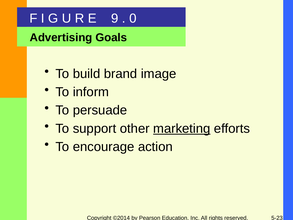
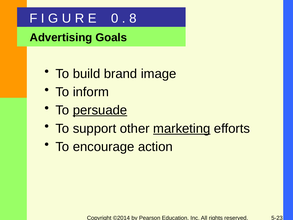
9: 9 -> 0 (115, 18)
0: 0 -> 8 (133, 18)
persuade underline: none -> present (100, 110)
